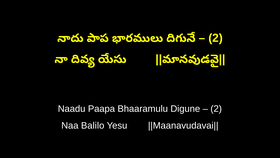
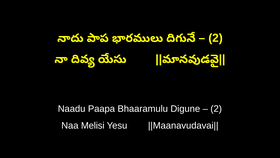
Balilo: Balilo -> Melisi (93, 125)
